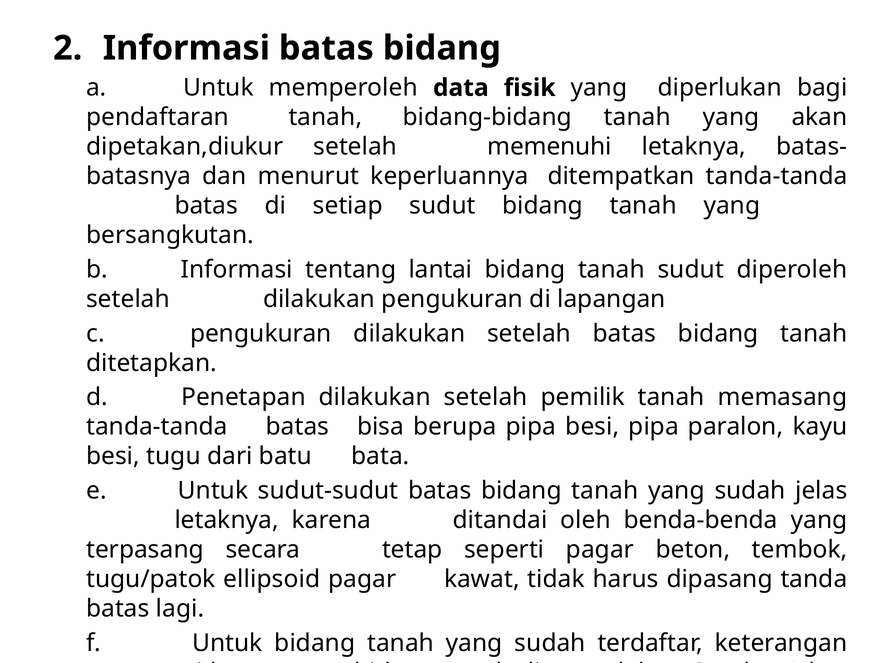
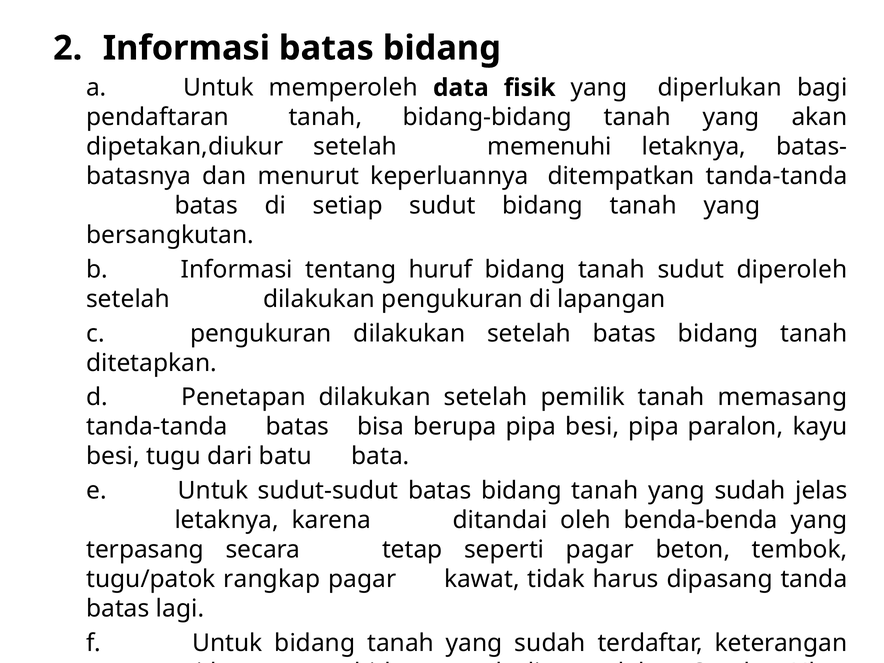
lantai: lantai -> huruf (441, 270)
ellipsoid: ellipsoid -> rangkap (272, 579)
